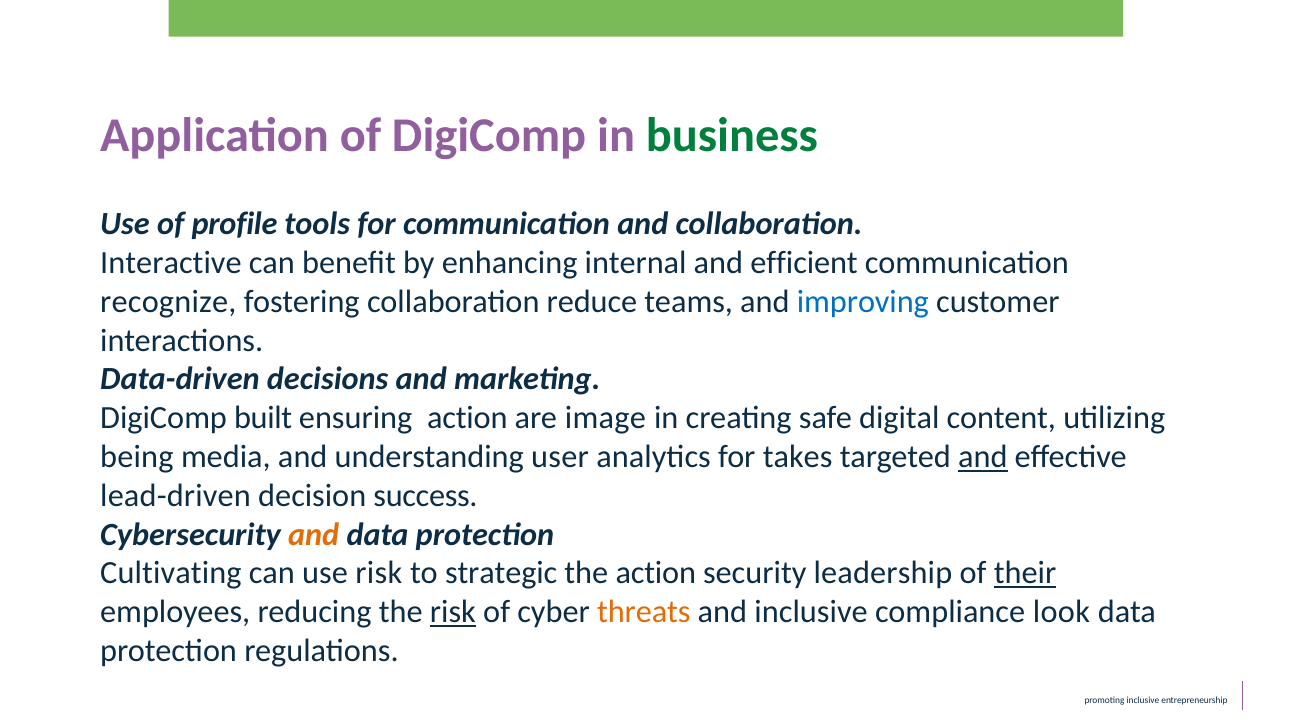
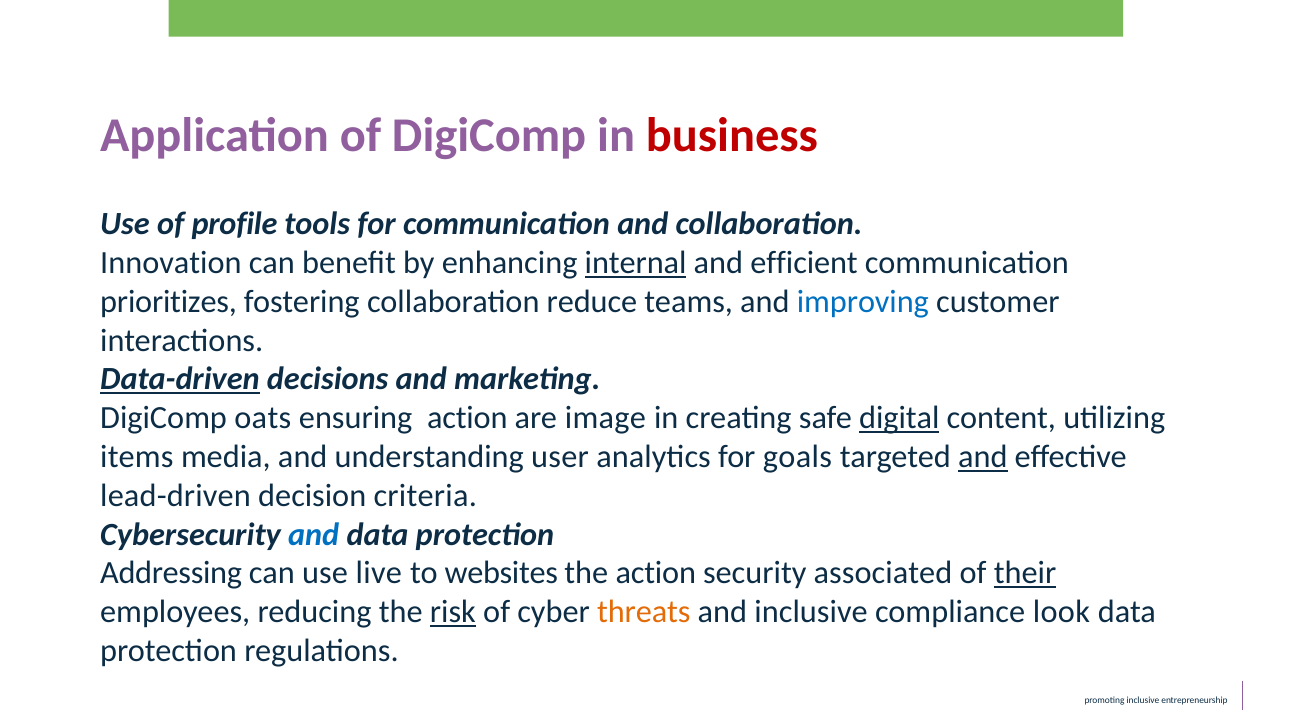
business colour: green -> red (732, 135)
Interactive: Interactive -> Innovation (171, 263)
internal underline: none -> present (636, 263)
recognize: recognize -> prioritizes (169, 302)
Data-driven underline: none -> present (180, 379)
built: built -> oats (263, 418)
digital underline: none -> present (899, 418)
being: being -> items (137, 457)
takes: takes -> goals (797, 457)
success: success -> criteria (425, 495)
and colour: orange -> blue (314, 534)
Cultivating: Cultivating -> Addressing (171, 573)
use risk: risk -> live (379, 573)
strategic: strategic -> websites (501, 573)
leadership: leadership -> associated (883, 573)
